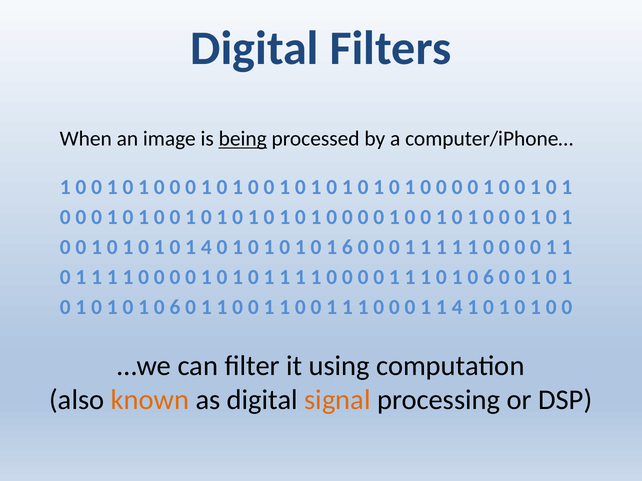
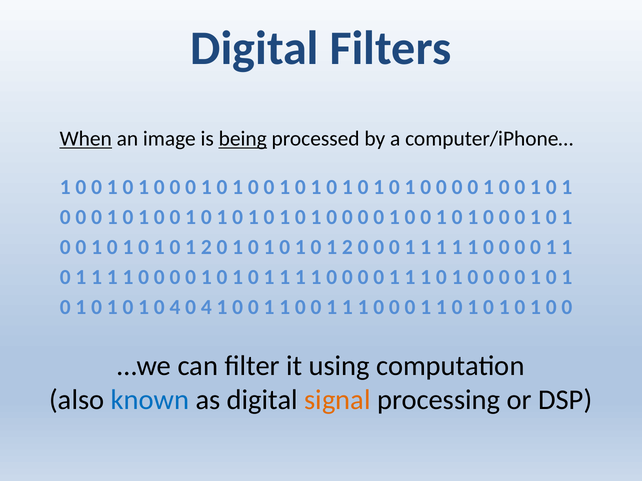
When underline: none -> present (86, 139)
4: 4 -> 2 (206, 247)
6: 6 -> 2 (347, 247)
6: 6 -> 0 (488, 277)
6: 6 -> 4 (175, 307)
1: 1 -> 4 (206, 307)
4: 4 -> 0 (457, 307)
known colour: orange -> blue (150, 400)
